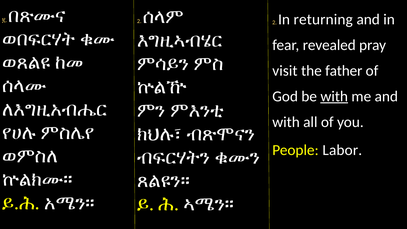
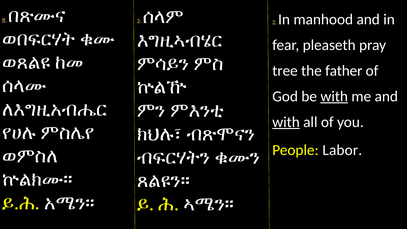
returning: returning -> manhood (323, 19)
revealed: revealed -> pleaseth (329, 45)
visit: visit -> tree (285, 71)
with underline: none -> present (286, 122)
